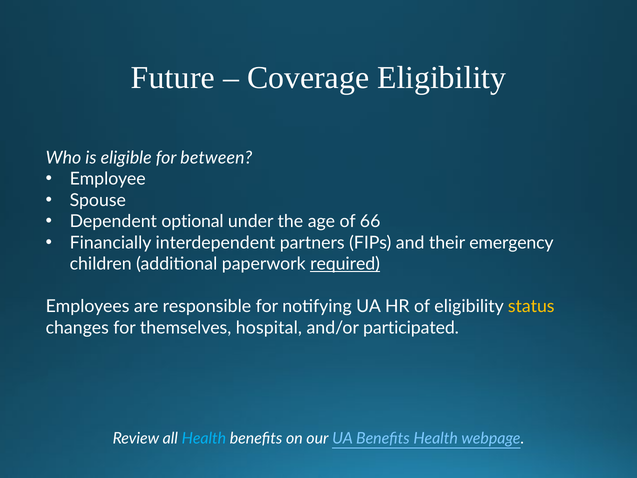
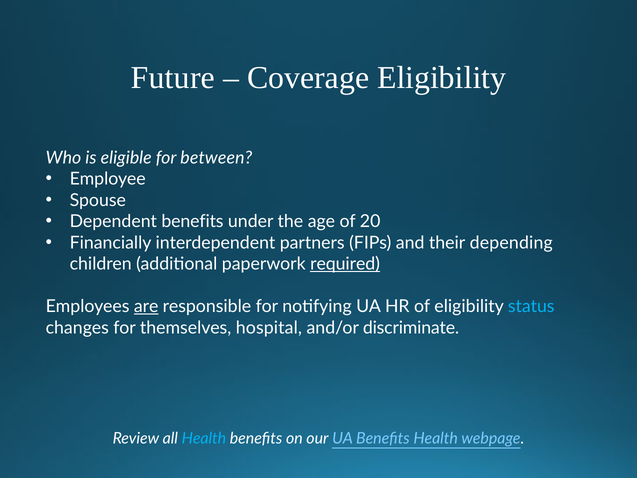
Dependent optional: optional -> benefits (192, 221)
66: 66 -> 20 (370, 221)
emergency: emergency -> depending (511, 243)
are underline: none -> present (146, 306)
status colour: yellow -> light blue (531, 306)
participated: participated -> discriminate (411, 328)
